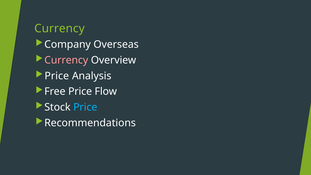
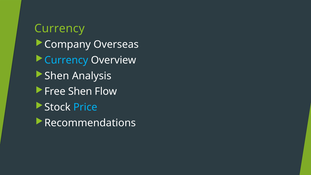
Currency colour: pink -> light blue (66, 60)
Price: Price -> Shen (57, 76)
Free Price: Price -> Shen (80, 92)
